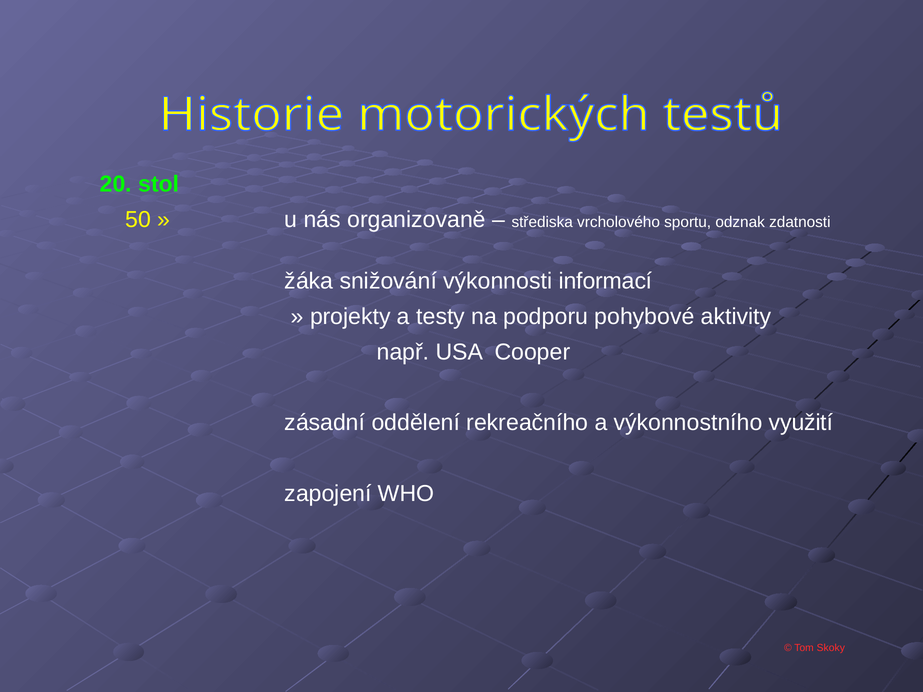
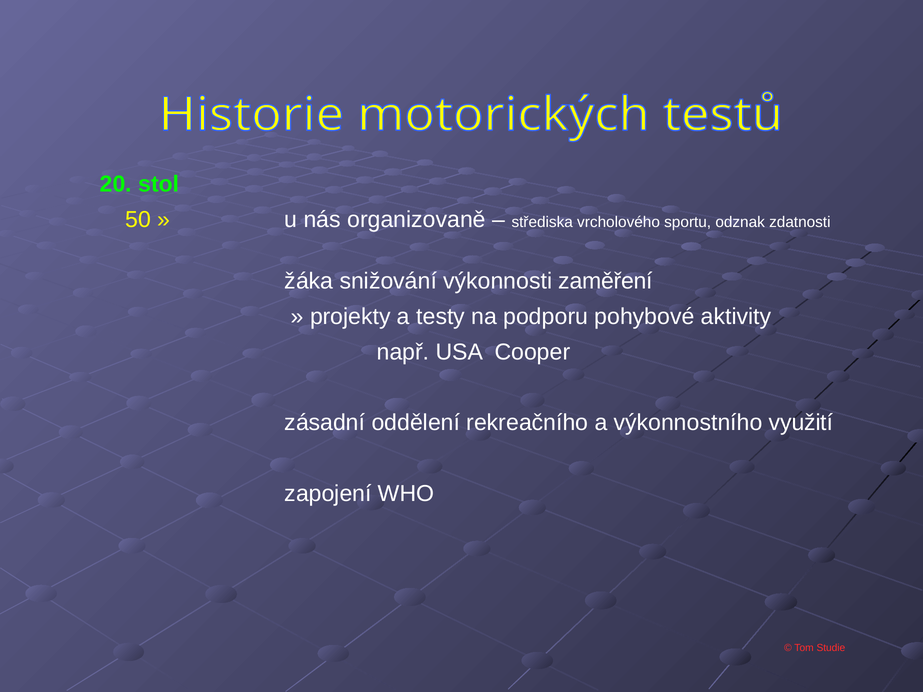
informací: informací -> zaměření (605, 281)
Skoky: Skoky -> Studie (831, 648)
